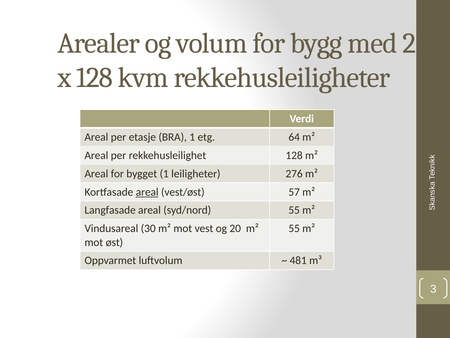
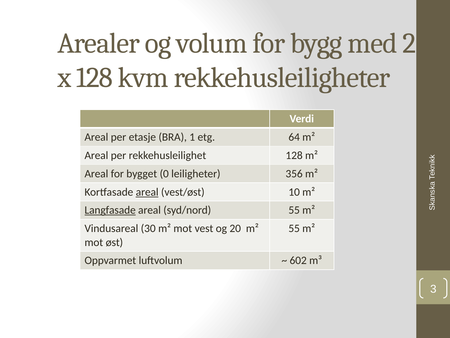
bygget 1: 1 -> 0 (164, 173)
276: 276 -> 356 (294, 173)
57: 57 -> 10 (294, 192)
Langfasade underline: none -> present (110, 210)
481: 481 -> 602 (298, 260)
